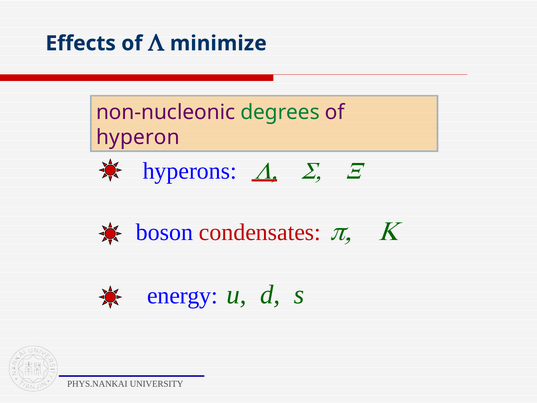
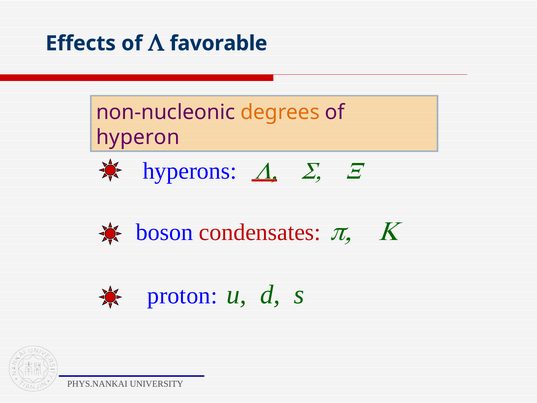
minimize: minimize -> favorable (219, 43)
degrees colour: green -> orange (280, 112)
energy: energy -> proton (182, 295)
